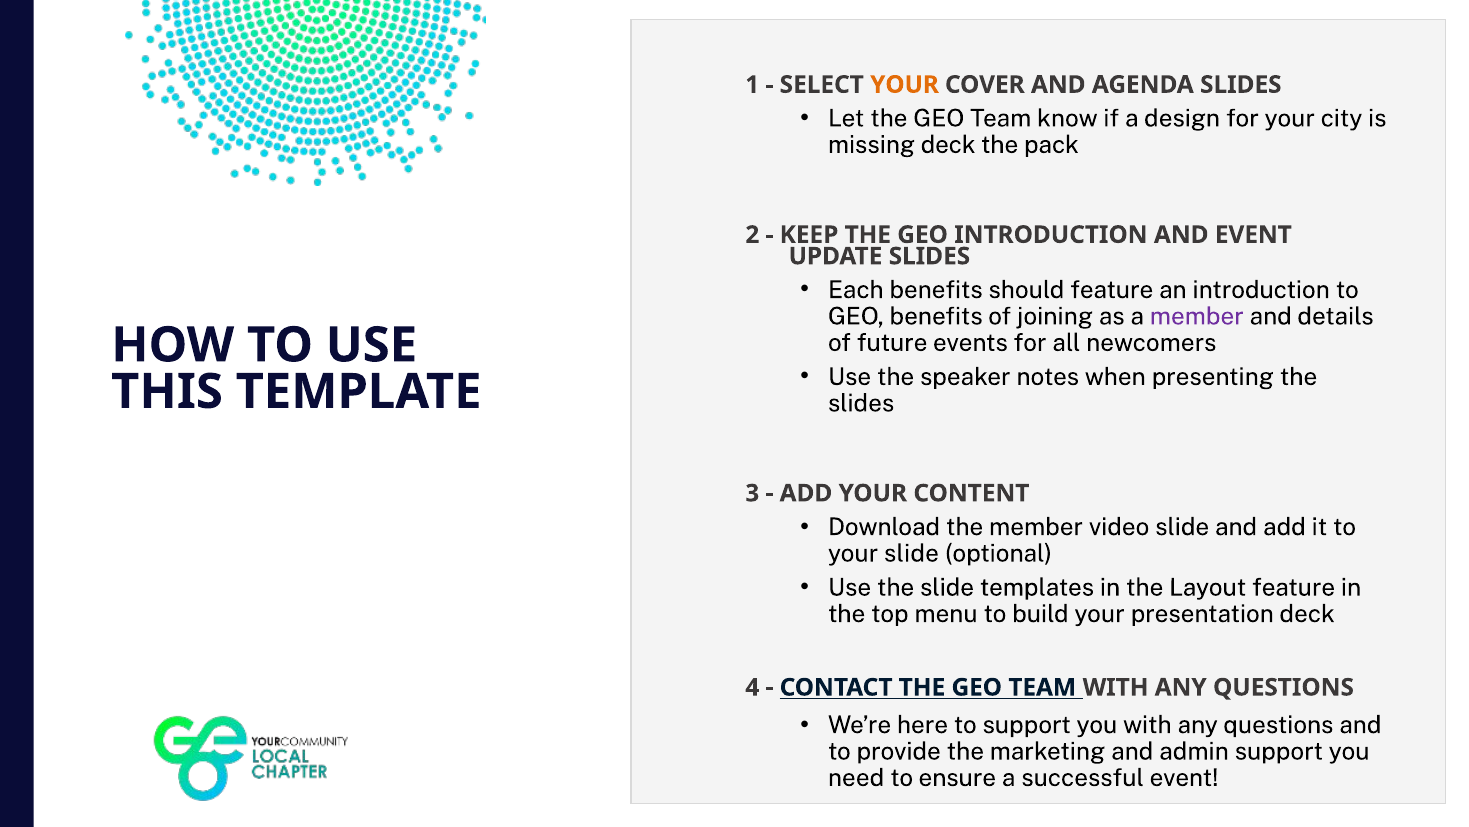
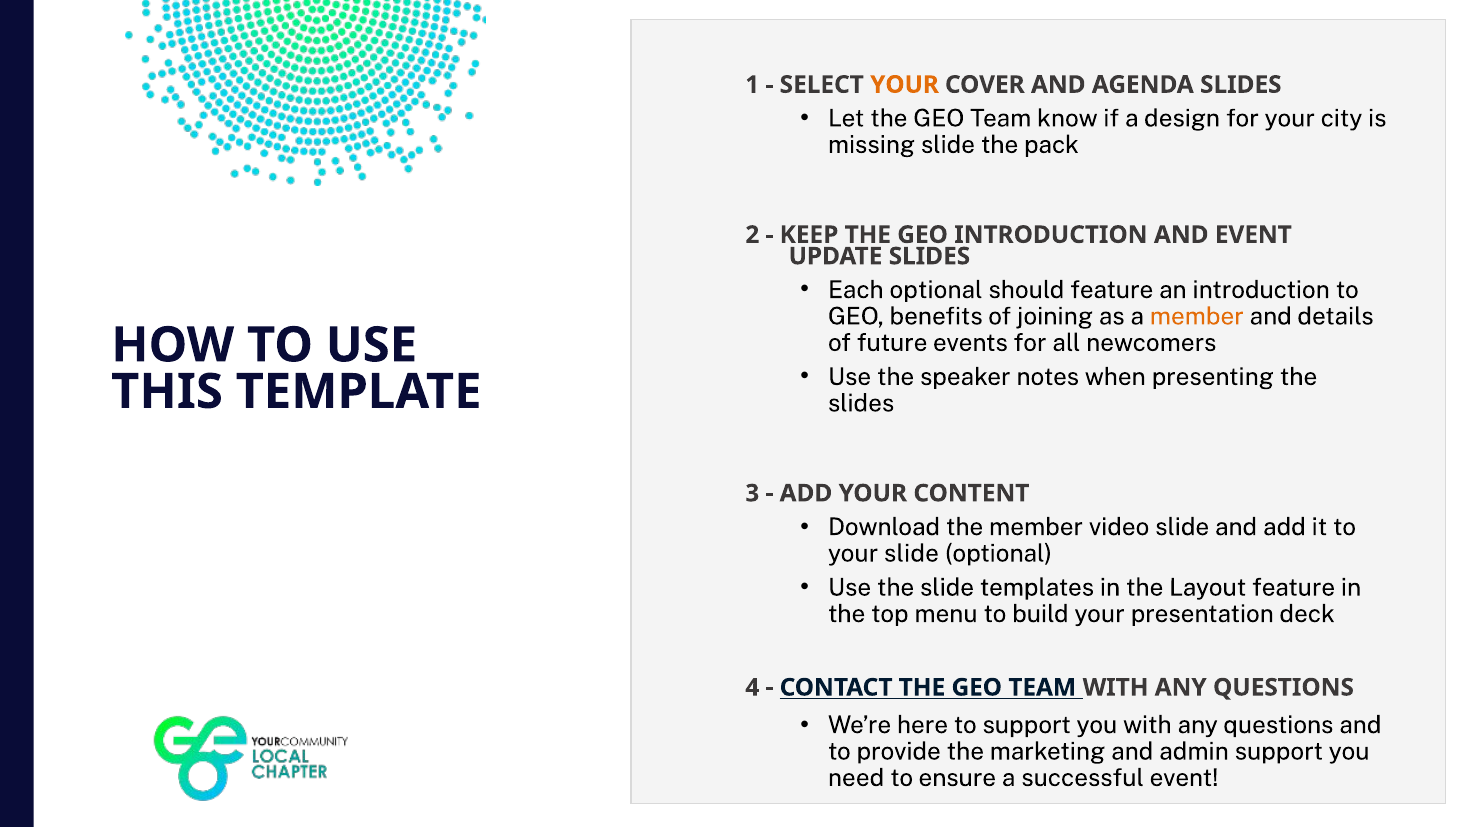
missing deck: deck -> slide (948, 145)
Each benefits: benefits -> optional (936, 290)
member colour: purple -> orange (1197, 316)
